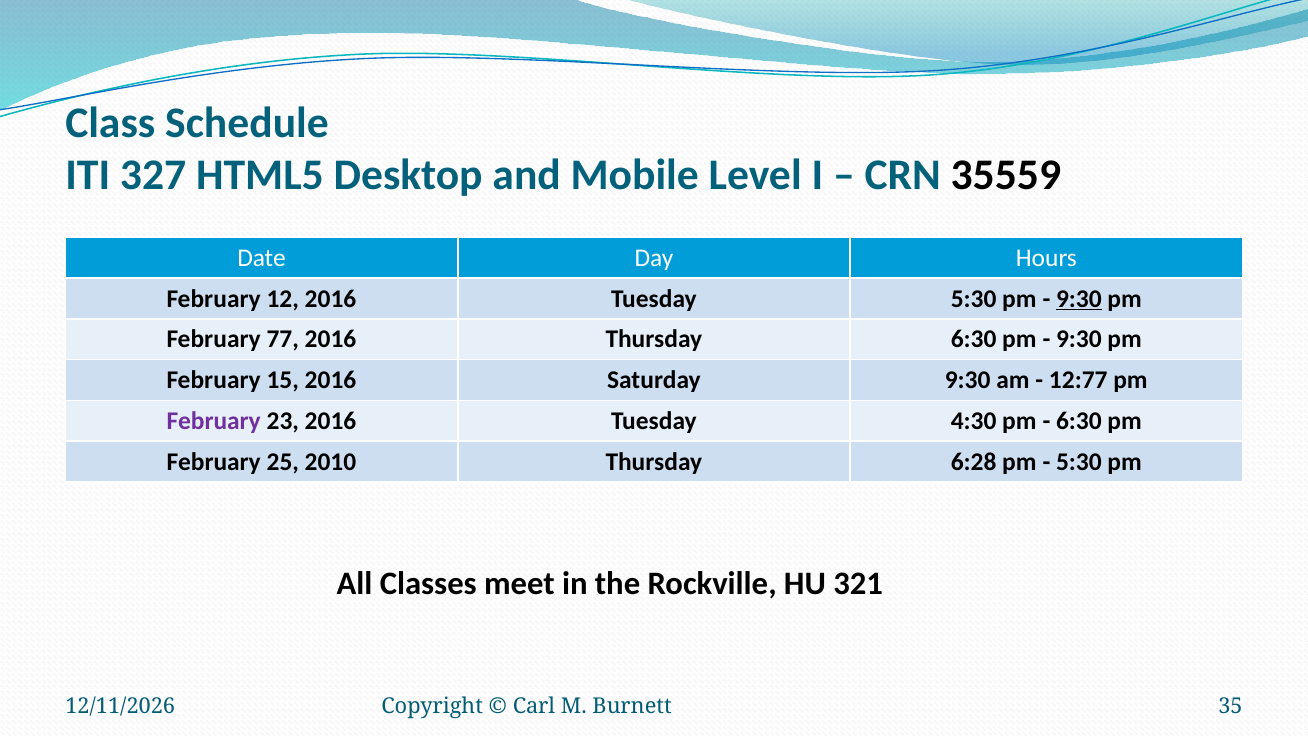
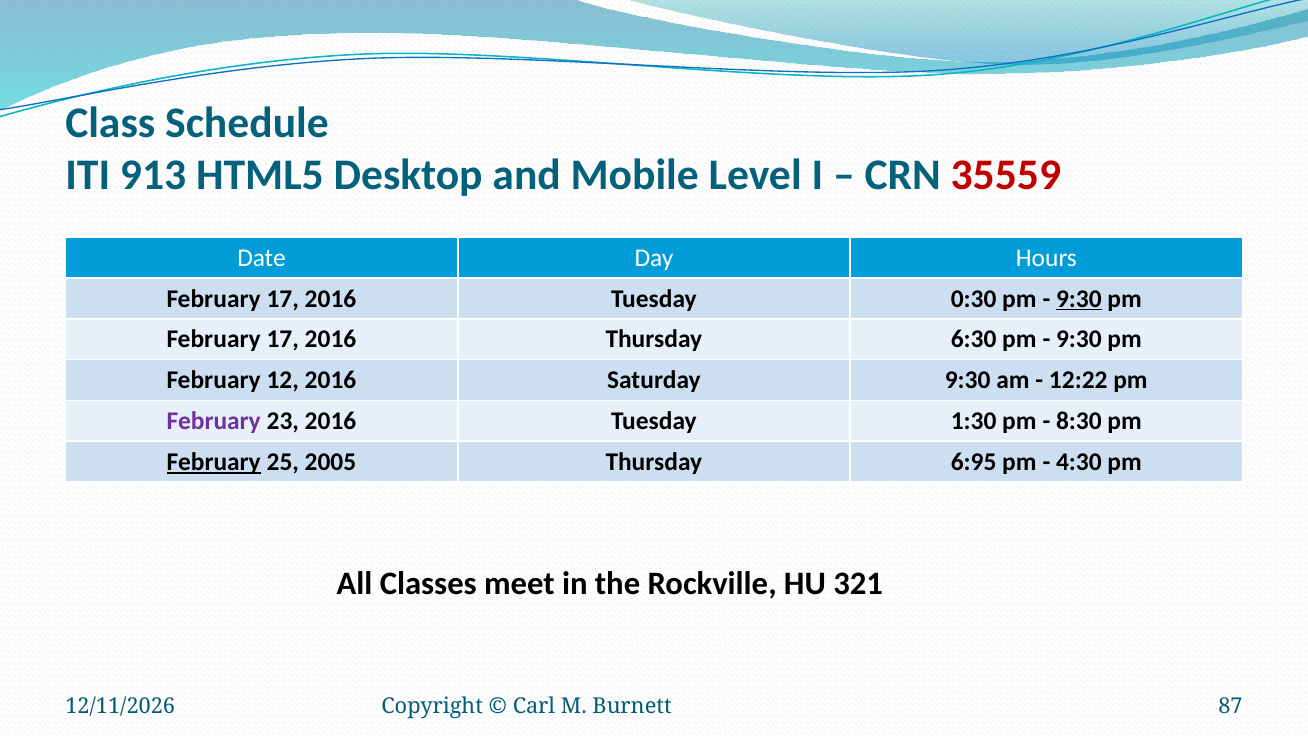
327: 327 -> 913 (153, 175)
35559 colour: black -> red (1006, 175)
12: 12 -> 17 (283, 299)
Tuesday 5:30: 5:30 -> 0:30 (974, 299)
77: 77 -> 17 (283, 339)
15: 15 -> 12 (283, 380)
12:77: 12:77 -> 12:22 (1078, 380)
4:30: 4:30 -> 1:30 (974, 421)
6:30: 6:30 -> 8:30 (1079, 421)
February underline: none -> present (214, 462)
2010: 2010 -> 2005 (330, 462)
6:28: 6:28 -> 6:95 (974, 462)
5:30: 5:30 -> 4:30 (1079, 462)
35: 35 -> 87 (1231, 706)
